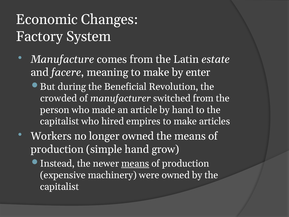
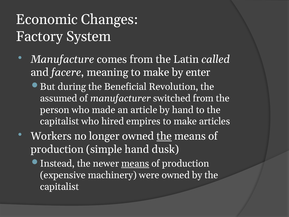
estate: estate -> called (216, 59)
crowded: crowded -> assumed (59, 98)
the underline: none -> present (164, 136)
grow: grow -> dusk (165, 149)
